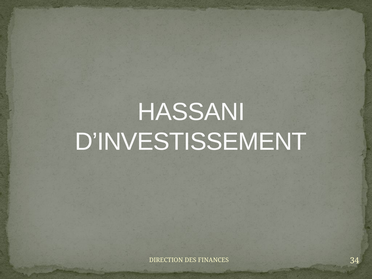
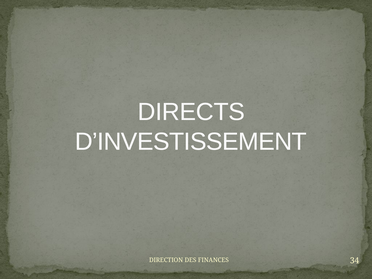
HASSANI: HASSANI -> DIRECTS (191, 112)
